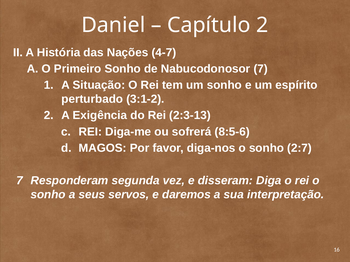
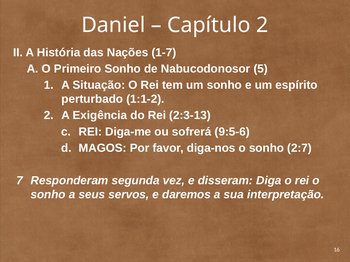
4-7: 4-7 -> 1-7 (164, 53)
Nabucodonosor 7: 7 -> 5 (261, 69)
3:1-2: 3:1-2 -> 1:1-2 (145, 99)
8:5-6: 8:5-6 -> 9:5-6 (232, 132)
